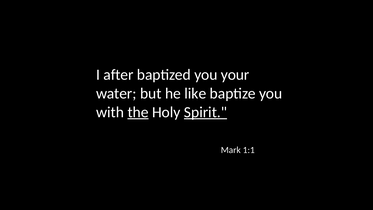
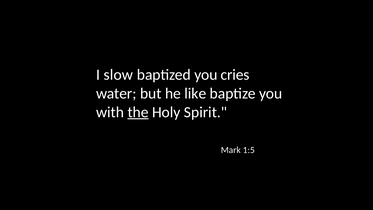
after: after -> slow (118, 75)
your: your -> cries (235, 75)
Spirit underline: present -> none (206, 112)
1:1: 1:1 -> 1:5 (249, 150)
